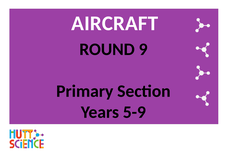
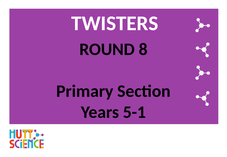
AIRCRAFT: AIRCRAFT -> TWISTERS (115, 23)
9: 9 -> 8 (143, 49)
5-9: 5-9 -> 5-1 (134, 112)
